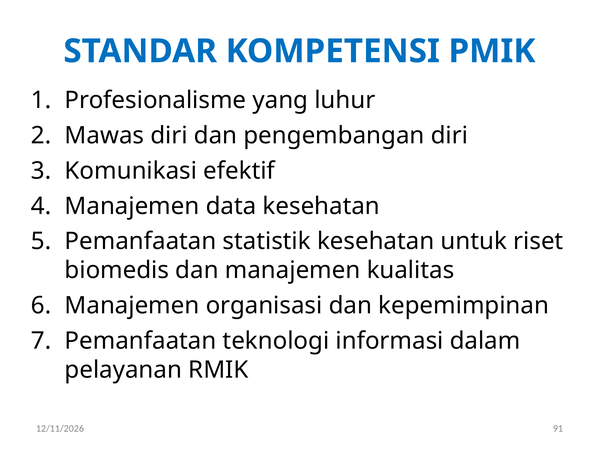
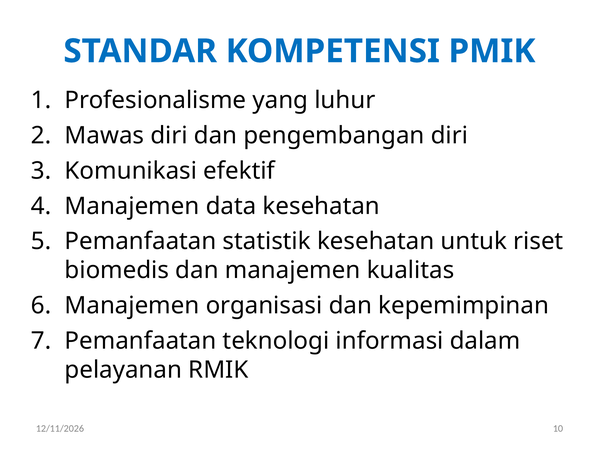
91: 91 -> 10 (558, 429)
